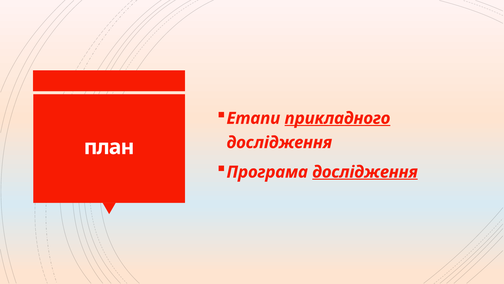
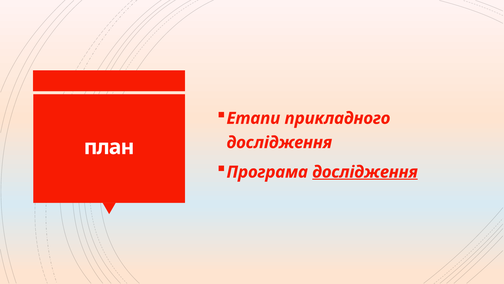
прикладного underline: present -> none (337, 118)
